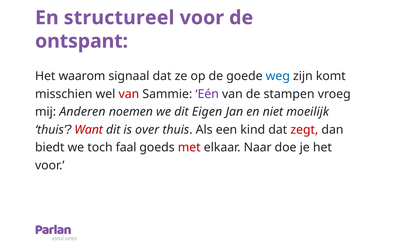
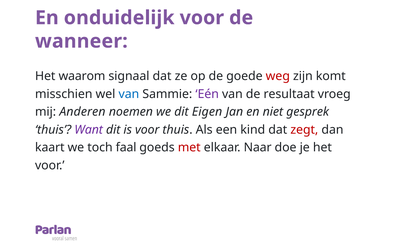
structureel: structureel -> onduidelijk (119, 18)
ontspant: ontspant -> wanneer (81, 41)
weg colour: blue -> red (278, 76)
van colour: red -> blue (129, 94)
stampen: stampen -> resultaat (289, 94)
moeilijk: moeilijk -> gesprek (308, 112)
Want colour: red -> purple (89, 130)
is over: over -> voor (147, 130)
biedt: biedt -> kaart (50, 148)
